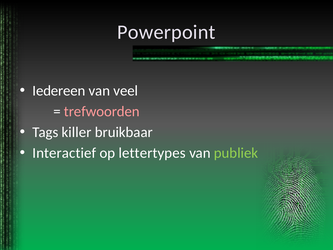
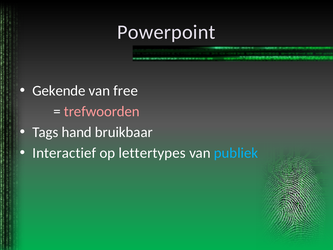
Iedereen: Iedereen -> Gekende (59, 91)
veel: veel -> free (126, 91)
killer: killer -> hand (77, 132)
publiek colour: light green -> light blue (236, 153)
